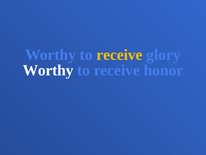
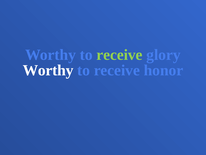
receive colour: yellow -> light green (119, 55)
